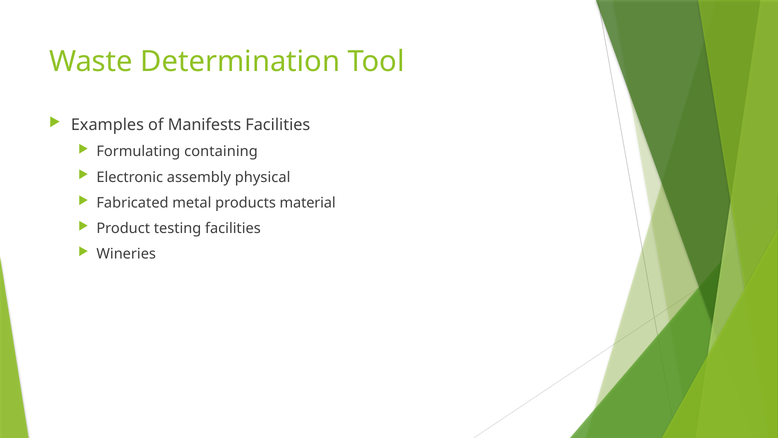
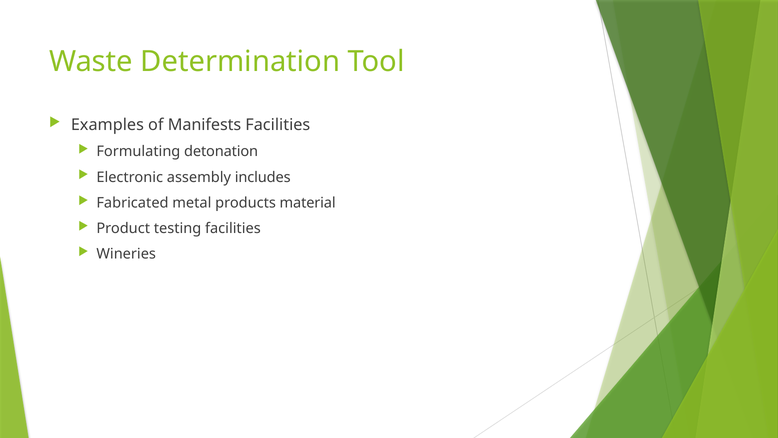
containing: containing -> detonation (221, 151)
physical: physical -> includes (263, 177)
